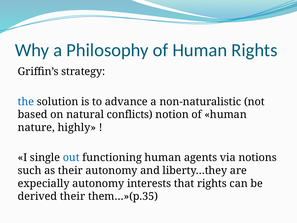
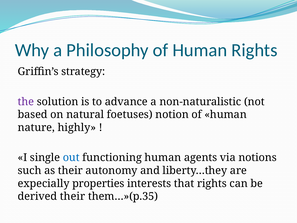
the colour: blue -> purple (26, 102)
conflicts: conflicts -> foetuses (130, 115)
expecially autonomy: autonomy -> properties (98, 183)
